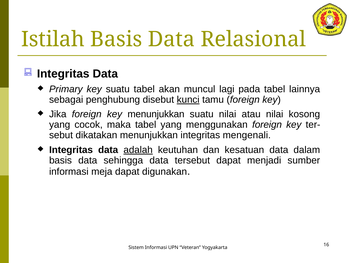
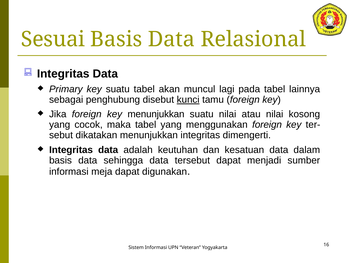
Istilah: Istilah -> Sesuai (53, 39)
mengenali: mengenali -> dimengerti (247, 135)
adalah underline: present -> none (138, 150)
